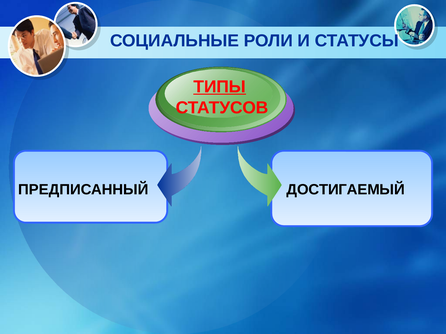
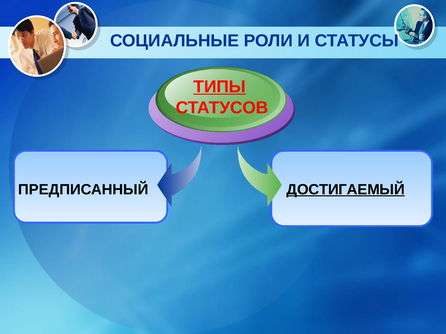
ДОСТИГАЕМЫЙ underline: none -> present (346, 190)
